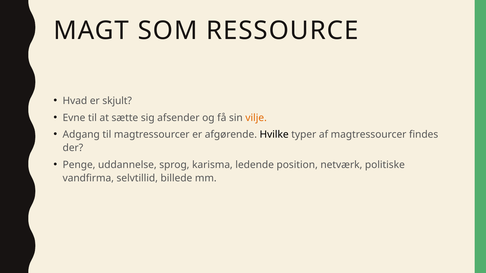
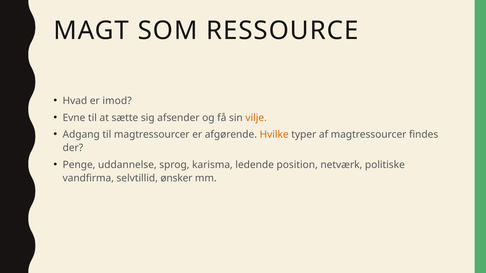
skjult: skjult -> imod (117, 101)
Hvilke colour: black -> orange (274, 135)
billede: billede -> ønsker (176, 178)
